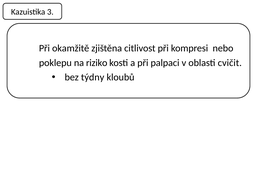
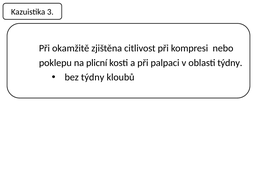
riziko: riziko -> plicní (97, 63)
oblasti cvičit: cvičit -> týdny (230, 63)
